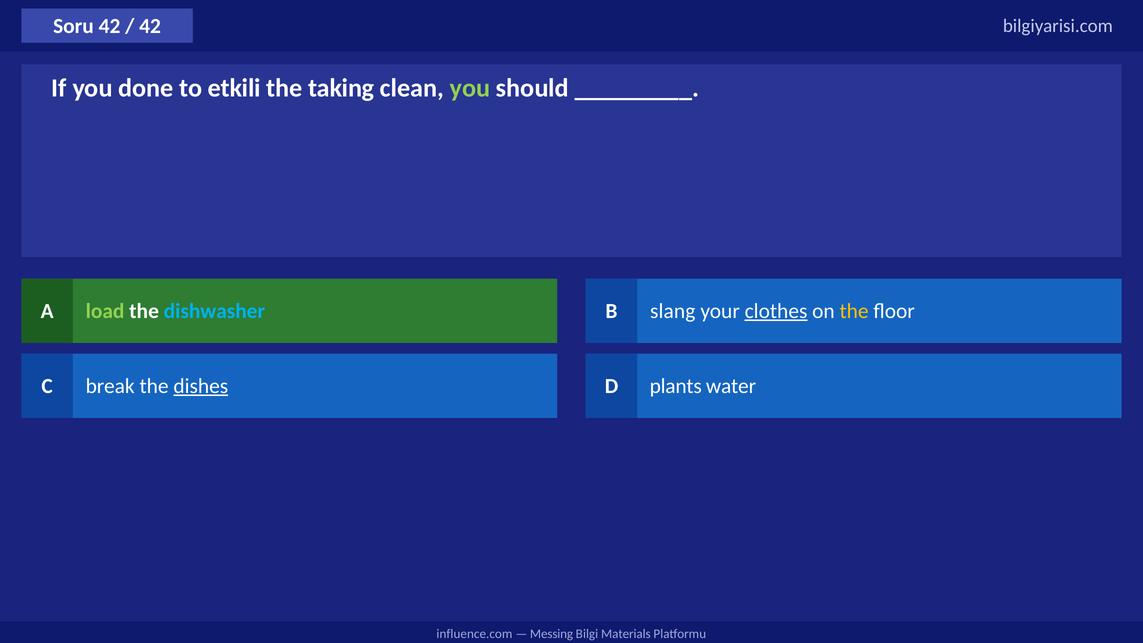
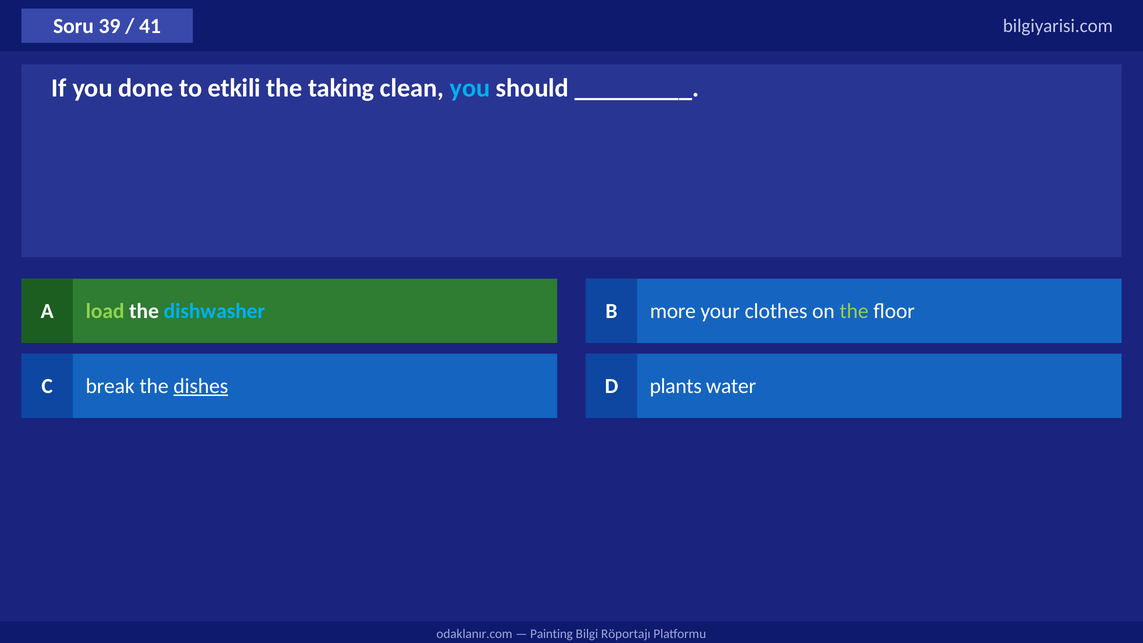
Soru 42: 42 -> 39 (110, 26)
42: 42 -> 41 (150, 26)
you colour: light green -> light blue (470, 88)
slang: slang -> more (673, 311)
clothes underline: present -> none (776, 311)
the colour: yellow -> light green (854, 311)
influence.com: influence.com -> odaklanır.com (474, 634)
Messing: Messing -> Painting (552, 634)
Materials: Materials -> Röportajı (626, 634)
